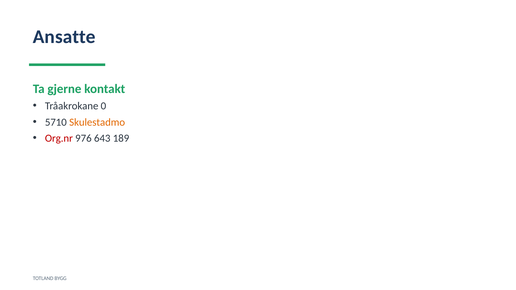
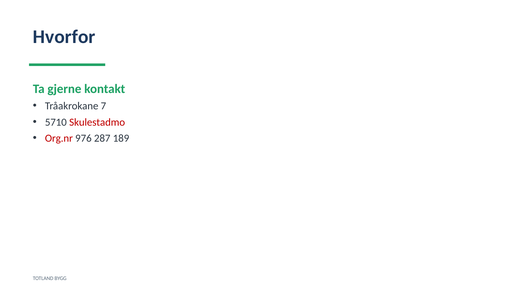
Ansatte: Ansatte -> Hvorfor (64, 37)
0: 0 -> 7 (103, 106)
Skulestadmo colour: orange -> red (97, 122)
643: 643 -> 287 (102, 138)
